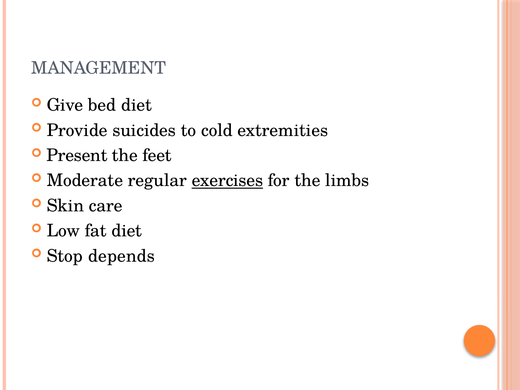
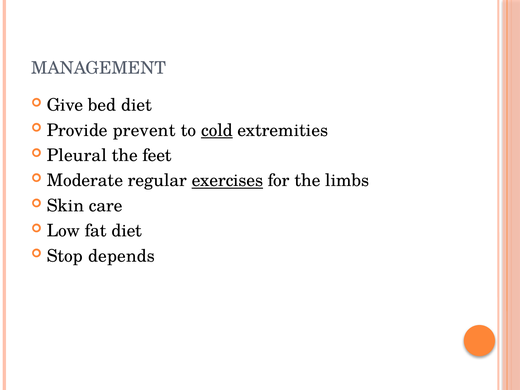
suicides: suicides -> prevent (144, 130)
cold underline: none -> present (217, 130)
Present: Present -> Pleural (77, 155)
